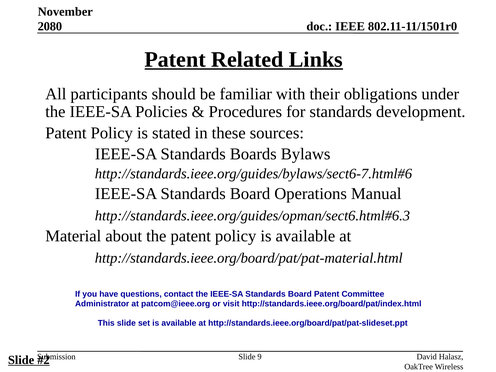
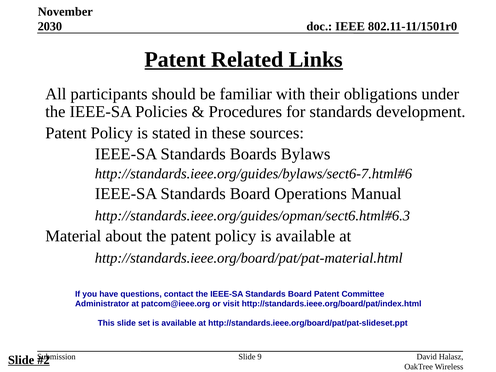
2080: 2080 -> 2030 (50, 26)
